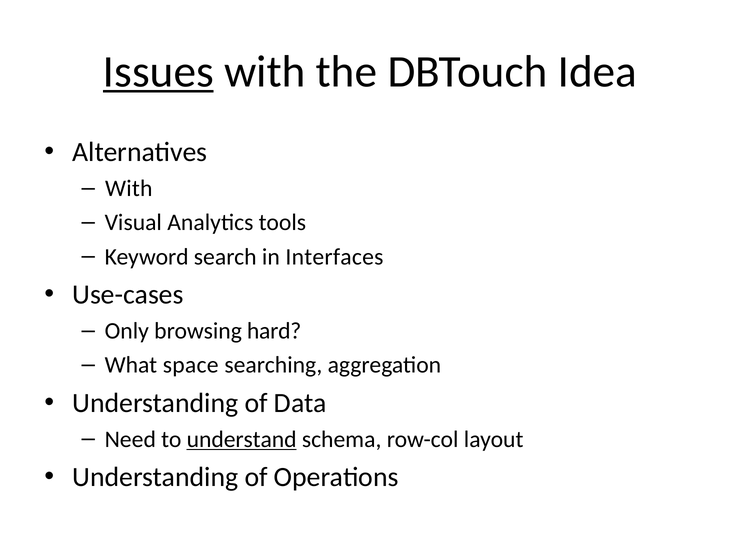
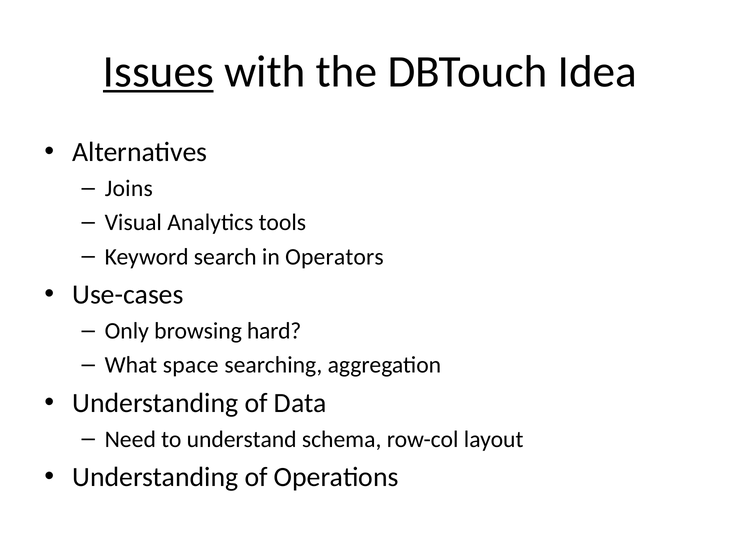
With: With -> Joins (129, 188)
Interfaces: Interfaces -> Operators (334, 257)
understand underline: present -> none (242, 439)
